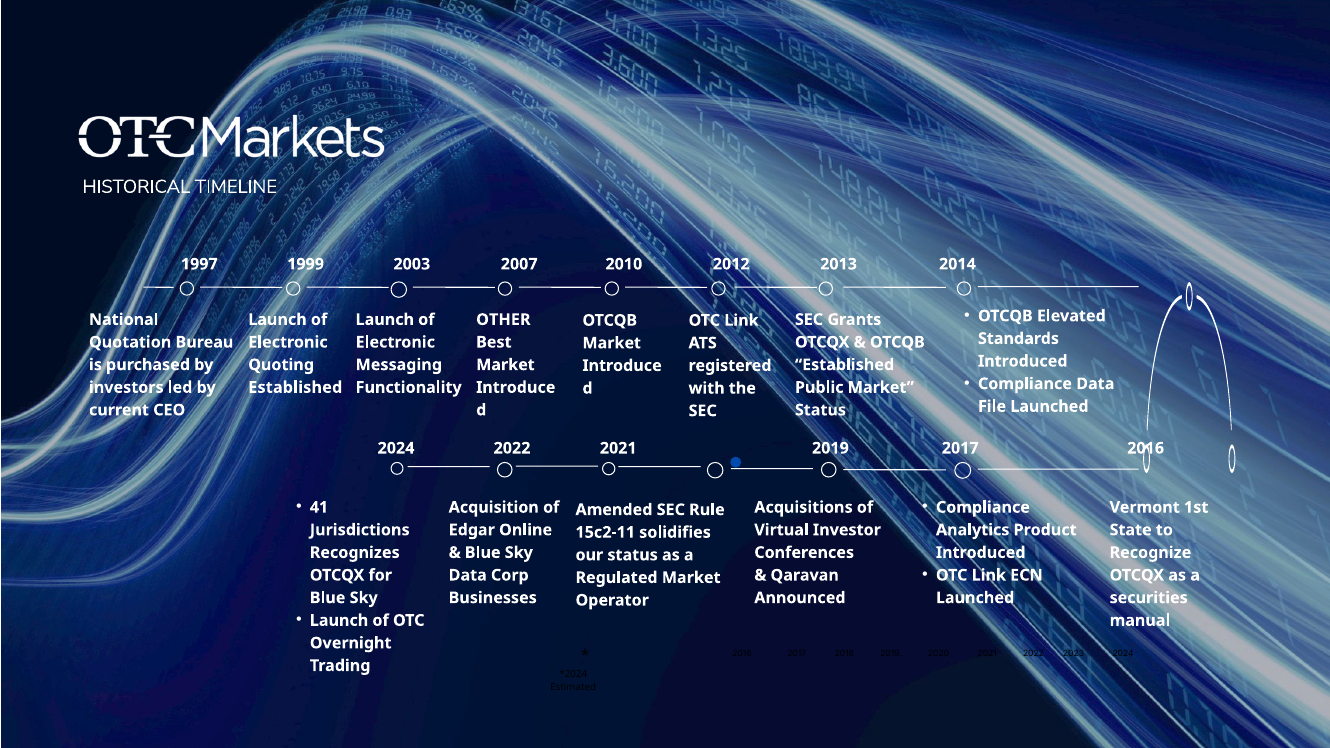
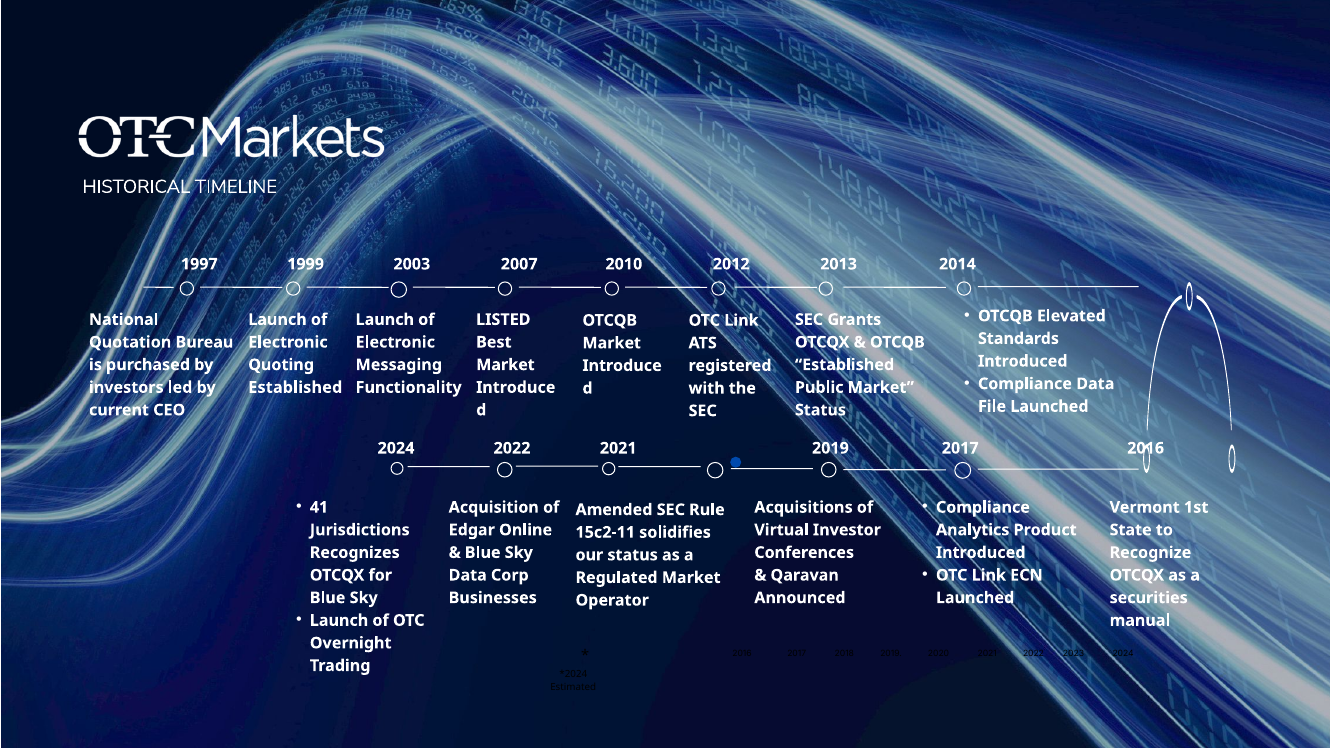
OTHER: OTHER -> LISTED (503, 320)
